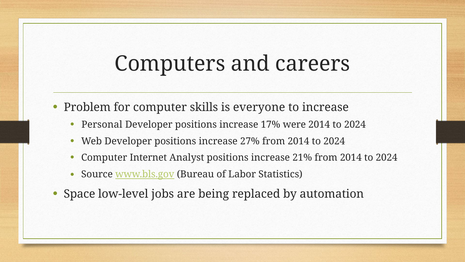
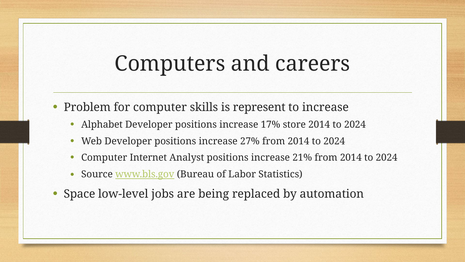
everyone: everyone -> represent (259, 107)
Personal: Personal -> Alphabet (102, 125)
were: were -> store (294, 125)
